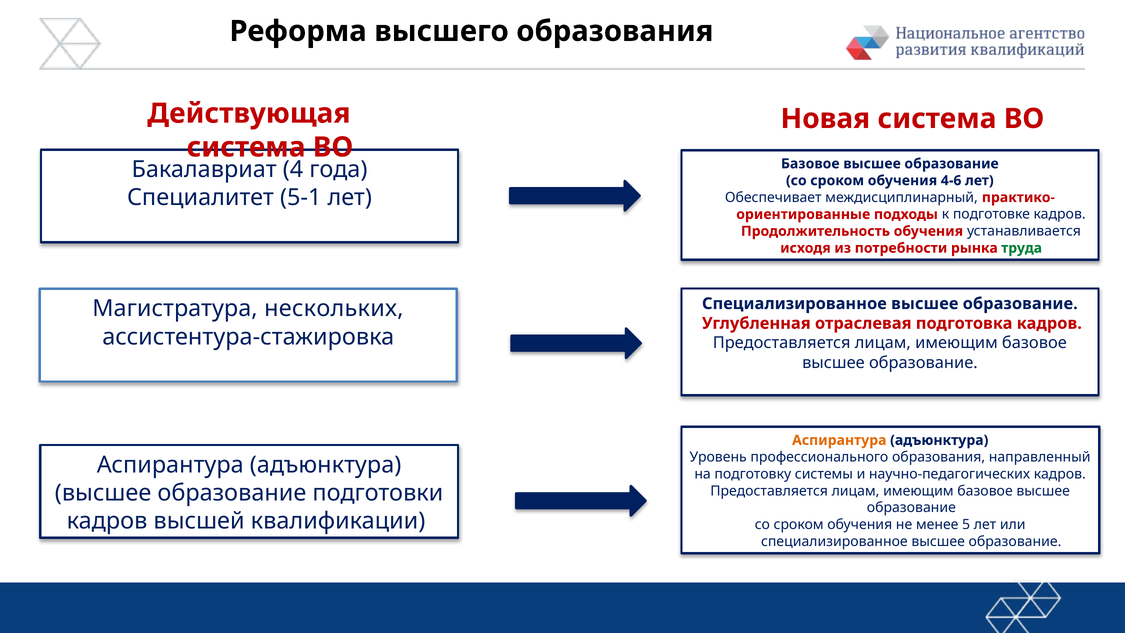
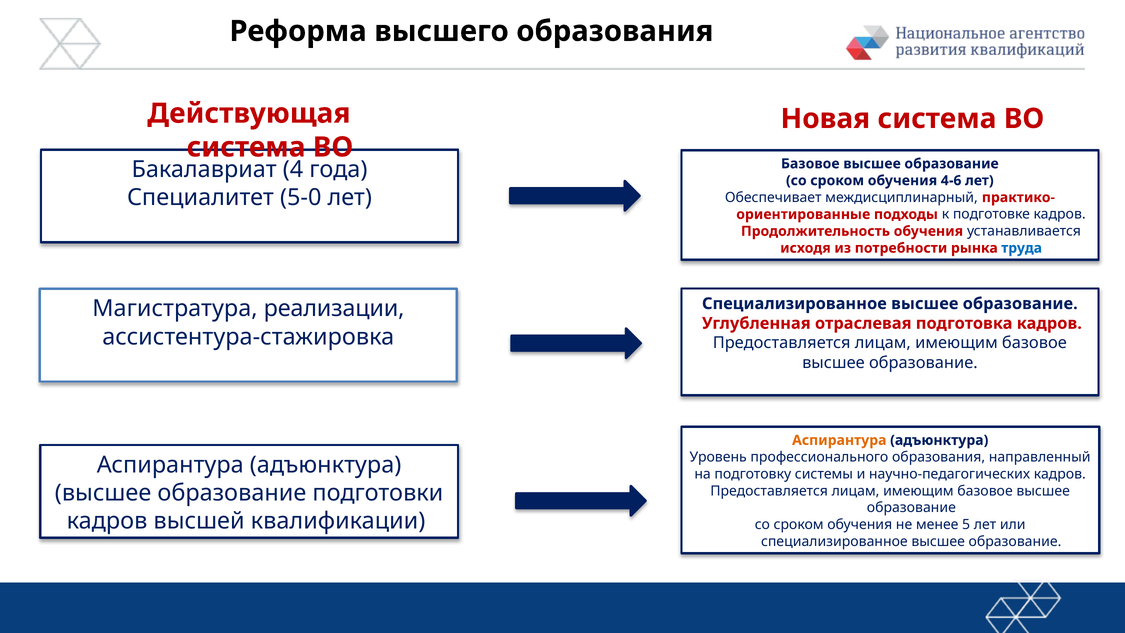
5-1: 5-1 -> 5-0 (301, 198)
труда colour: green -> blue (1022, 248)
нескольких: нескольких -> реализации (334, 309)
